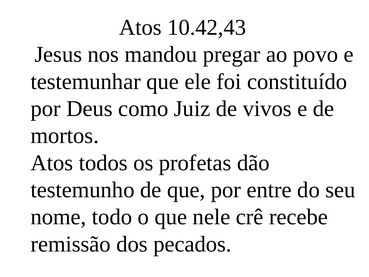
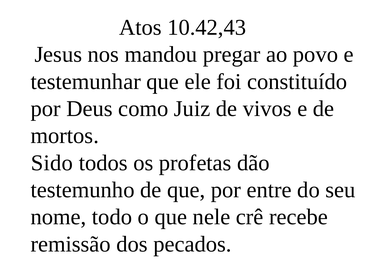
Atos: Atos -> Sido (52, 163)
